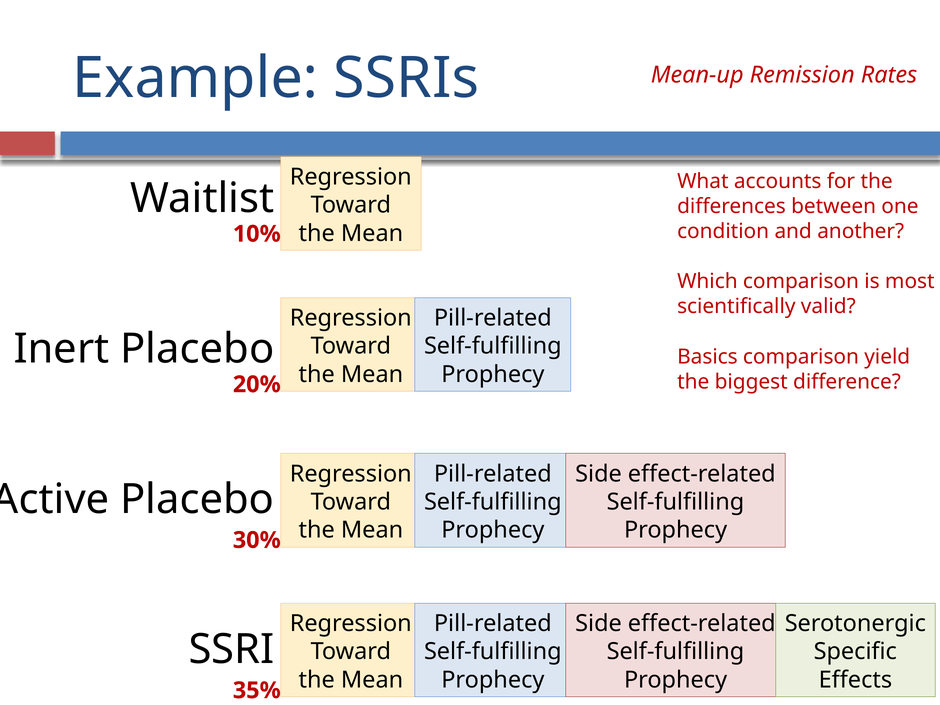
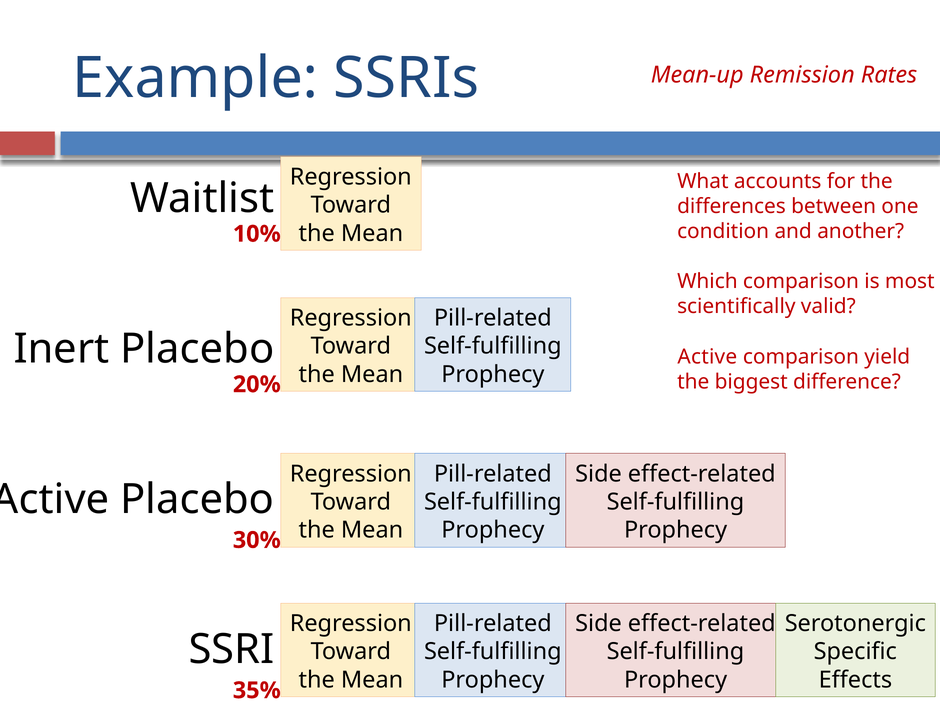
Basics: Basics -> Active (707, 357)
